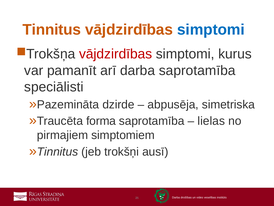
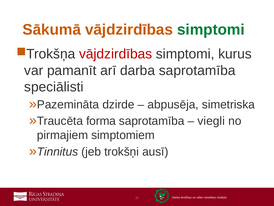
Tinnitus: Tinnitus -> Sākumā (52, 30)
simptomi colour: blue -> green (211, 30)
lielas: lielas -> viegli (211, 121)
